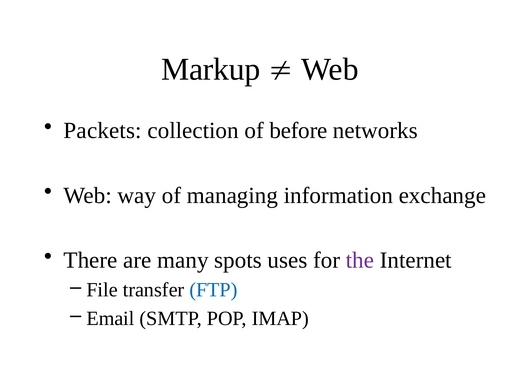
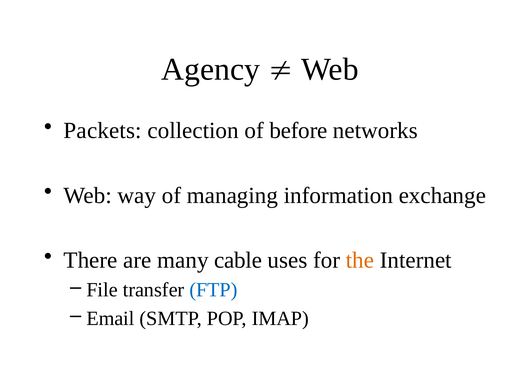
Markup: Markup -> Agency (211, 69)
spots: spots -> cable (238, 260)
the colour: purple -> orange (360, 260)
